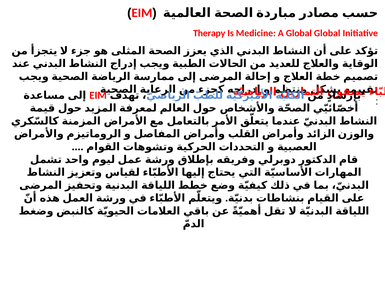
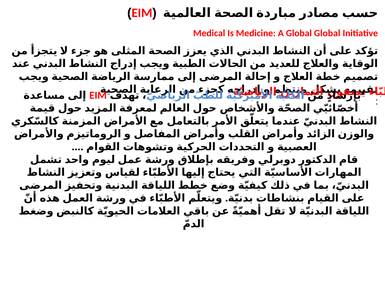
Therapy: Therapy -> Medical (209, 33)
